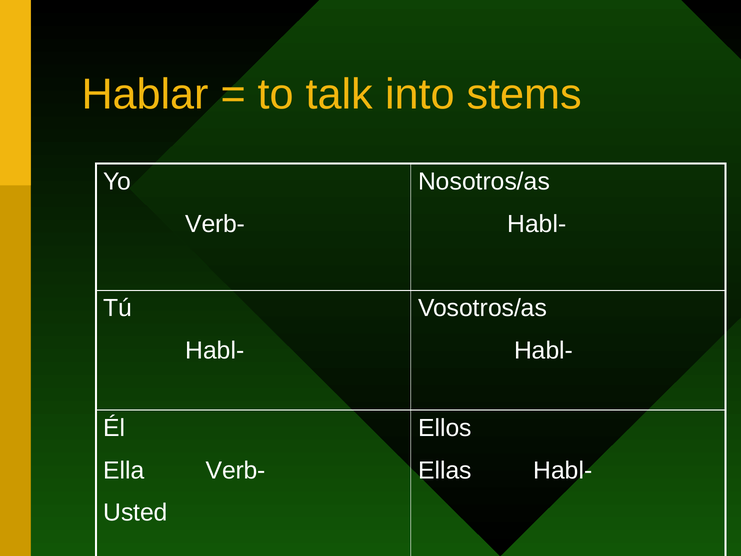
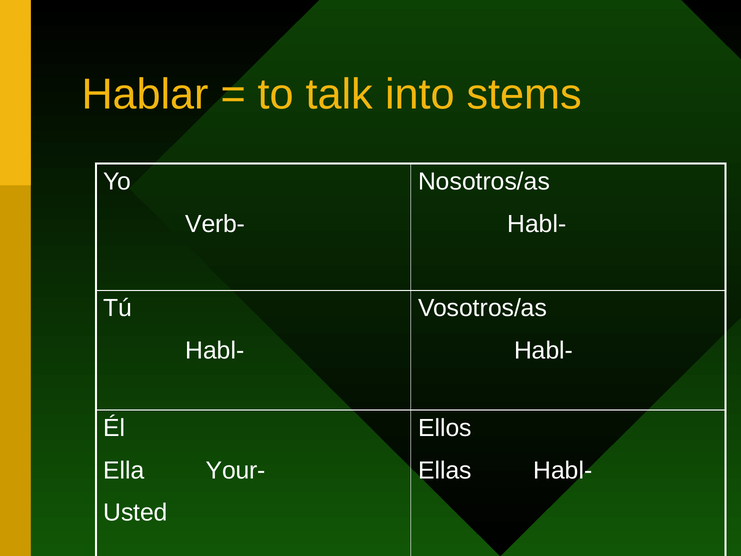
Ella Verb-: Verb- -> Your- (236, 470)
